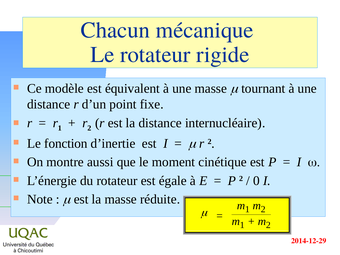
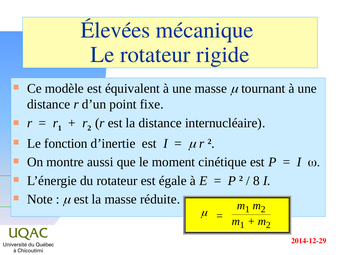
Chacun: Chacun -> Élevées (115, 30)
0: 0 -> 8 (256, 181)
